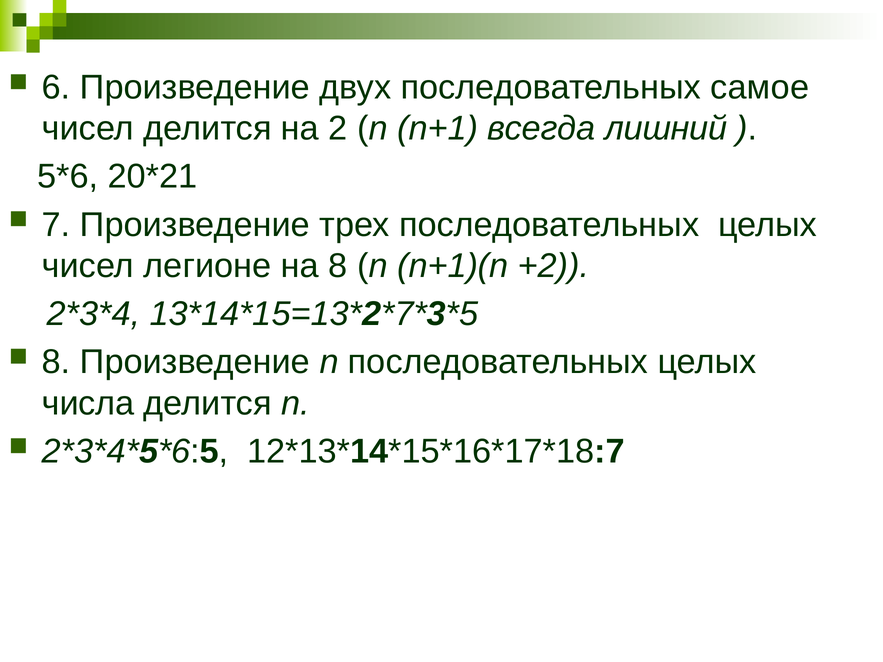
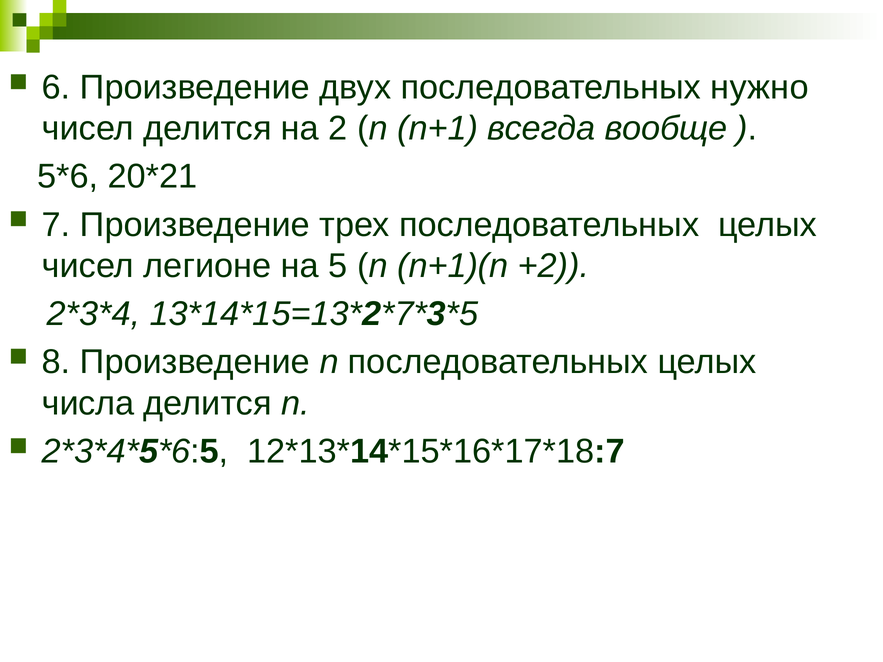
самое: самое -> нужно (760, 87)
лишний: лишний -> вообще (666, 129)
на 8: 8 -> 5 (338, 266)
